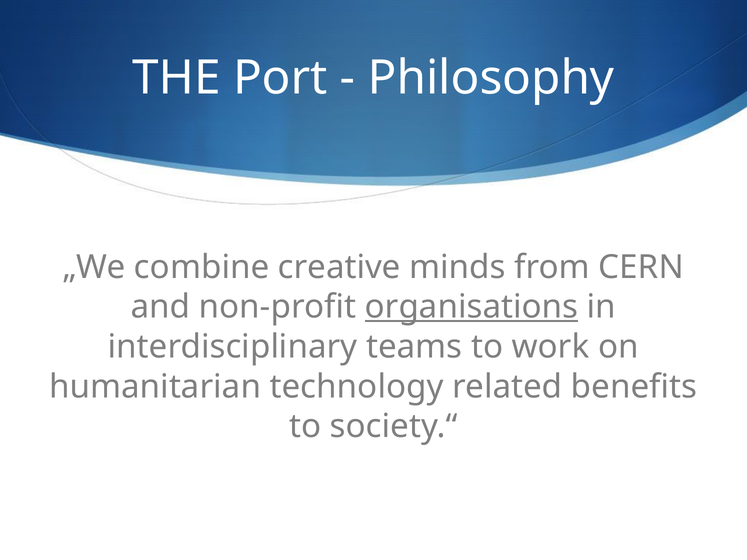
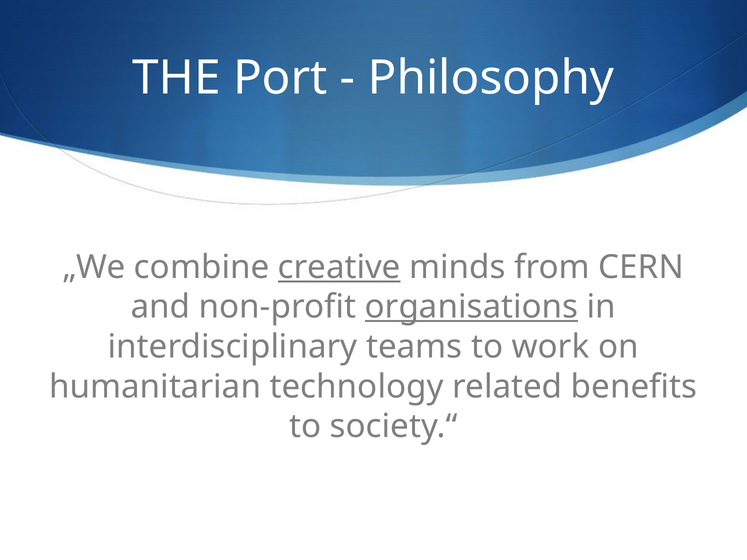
creative underline: none -> present (339, 267)
